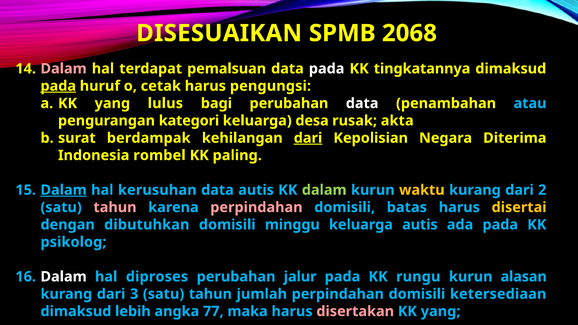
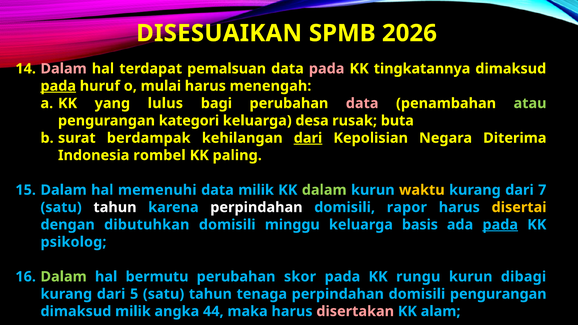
2068: 2068 -> 2026 (409, 33)
pada colour: white -> pink (327, 69)
cetak: cetak -> mulai (161, 86)
pengungsi: pengungsi -> menengah (271, 86)
data colour: white -> pink (362, 103)
atau colour: light blue -> light green (530, 103)
akta: akta -> buta (397, 121)
Dalam underline: present -> none (64, 190)
kerusuhan: kerusuhan -> memenuhi (157, 190)
data autis: autis -> milik (256, 190)
2: 2 -> 7 (542, 190)
tahun colour: pink -> white (115, 207)
perpindahan colour: pink -> white (256, 207)
batas: batas -> rapor (407, 207)
keluarga autis: autis -> basis (420, 225)
pada underline: none -> present (500, 225)
Dalam colour: white -> light green (64, 277)
diproses: diproses -> bermutu (157, 277)
jalur: jalur -> skor (300, 277)
alasan: alasan -> dibagi (524, 277)
3: 3 -> 5 (134, 294)
jumlah: jumlah -> tenaga (262, 294)
domisili ketersediaan: ketersediaan -> pengurangan (498, 294)
dimaksud lebih: lebih -> milik (133, 311)
77: 77 -> 44 (213, 311)
yang: yang -> alam (441, 311)
